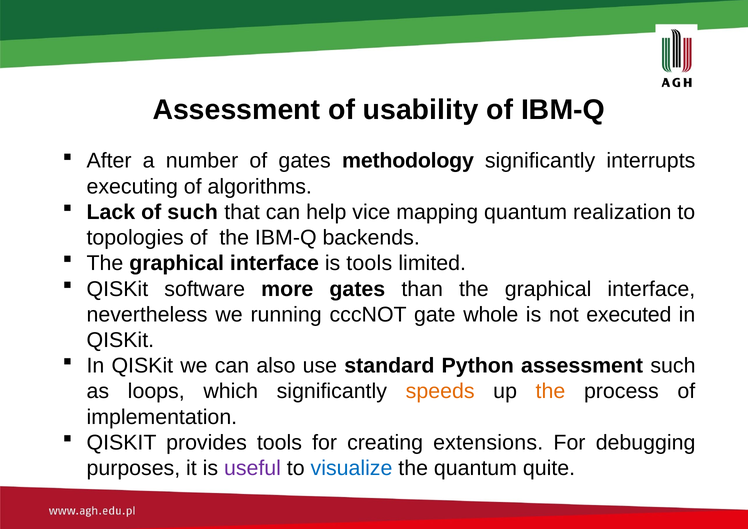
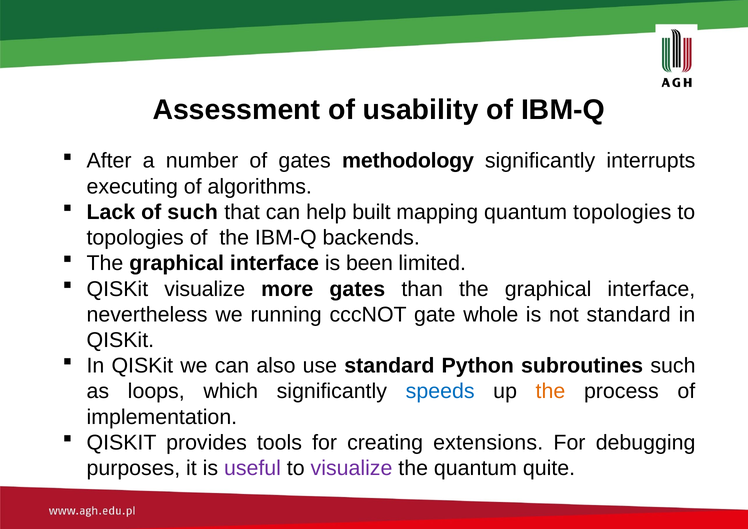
vice: vice -> built (371, 212)
quantum realization: realization -> topologies (622, 212)
is tools: tools -> been (369, 263)
QISKit software: software -> visualize (205, 289)
not executed: executed -> standard (629, 315)
Python assessment: assessment -> subroutines (582, 366)
speeds colour: orange -> blue (440, 392)
visualize colour: blue -> purple (352, 468)
